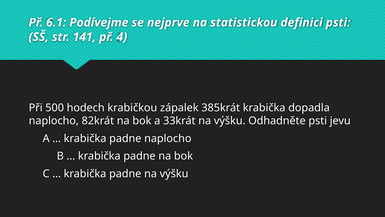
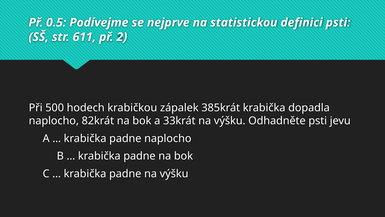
6.1: 6.1 -> 0.5 (56, 22)
141: 141 -> 611 (84, 37)
4: 4 -> 2 (122, 37)
